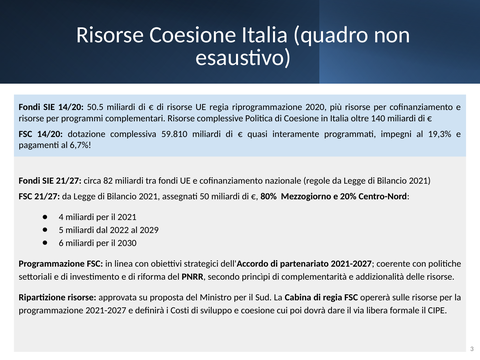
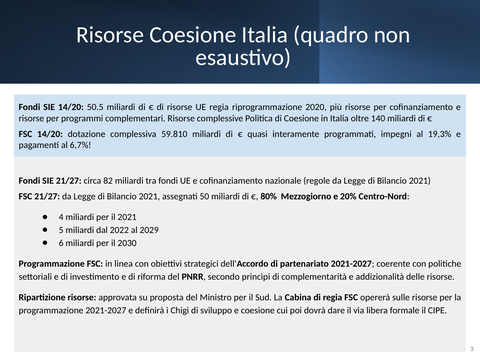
Costi: Costi -> Chigi (180, 310)
